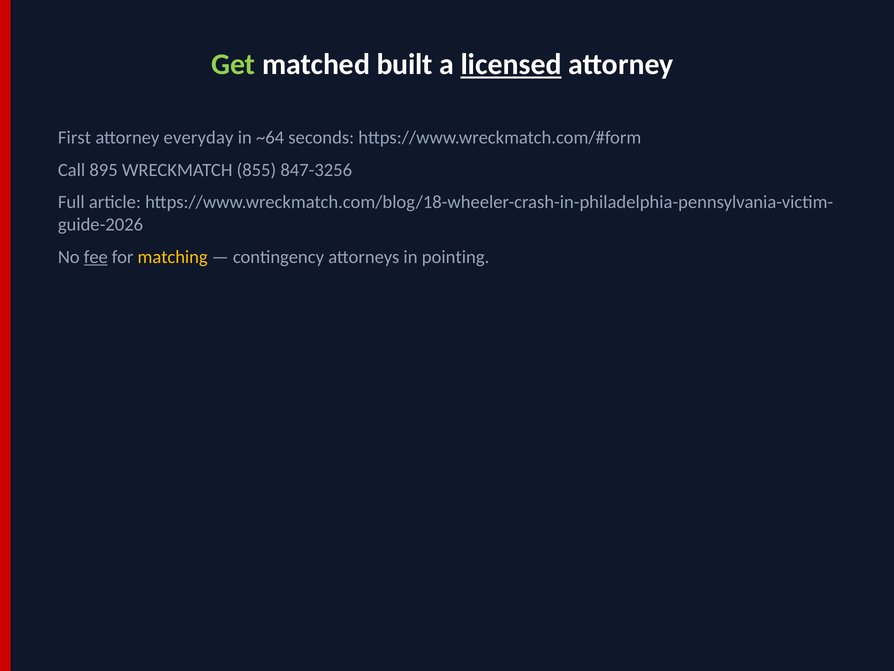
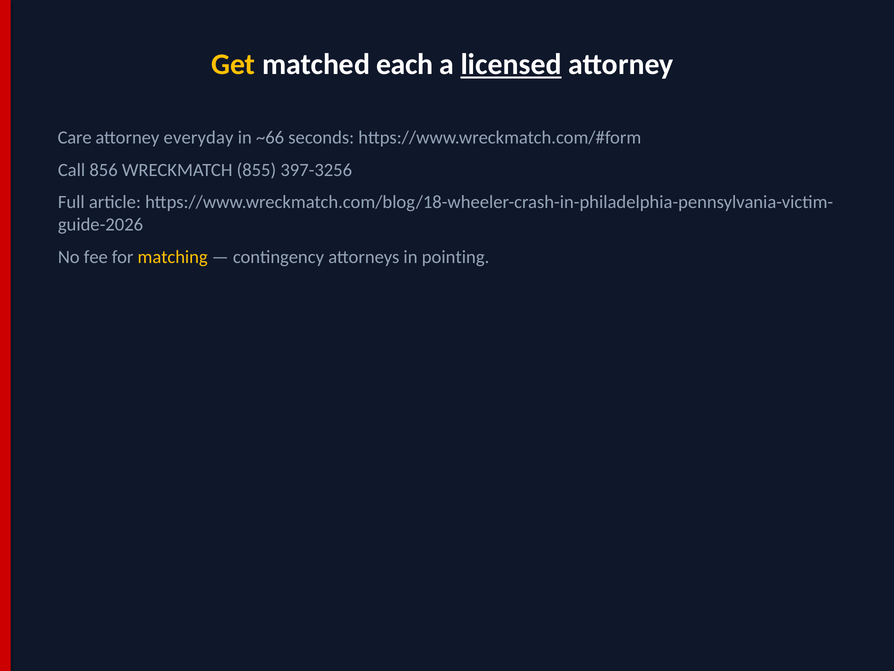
Get colour: light green -> yellow (233, 65)
built: built -> each (405, 65)
First: First -> Care (75, 138)
~64: ~64 -> ~66 (270, 138)
895: 895 -> 856 (104, 170)
847-3256: 847-3256 -> 397-3256 (316, 170)
fee underline: present -> none (96, 257)
